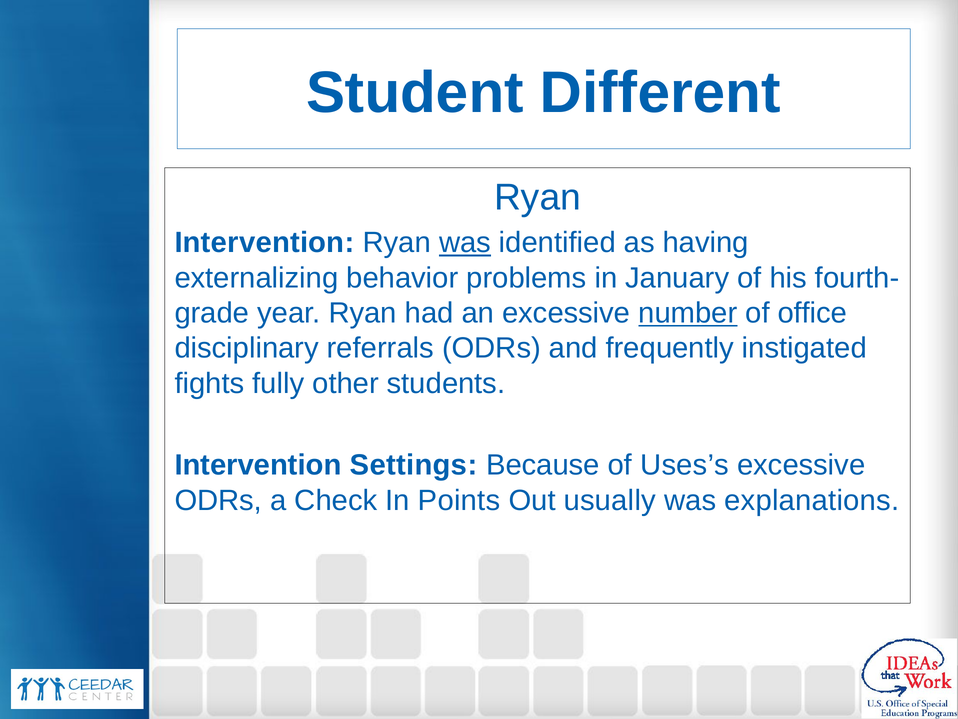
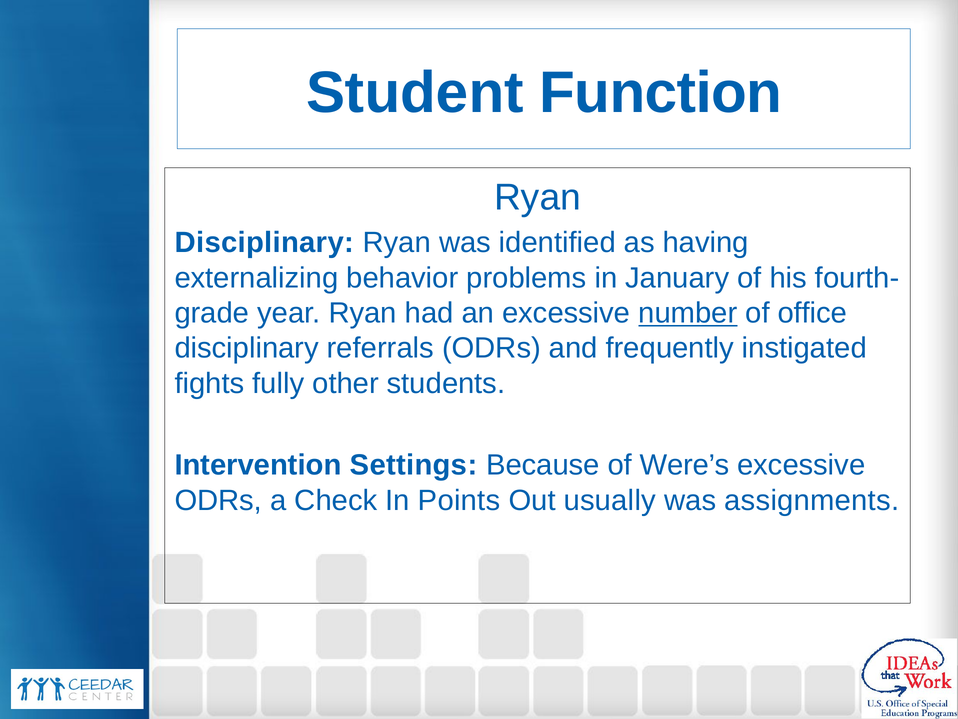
Different: Different -> Function (661, 93)
Intervention: Intervention -> Disciplinary (264, 243)
was underline: present -> none (465, 243)
Uses’s: Uses’s -> Were’s (685, 465)
explanations: explanations -> assignments (812, 500)
